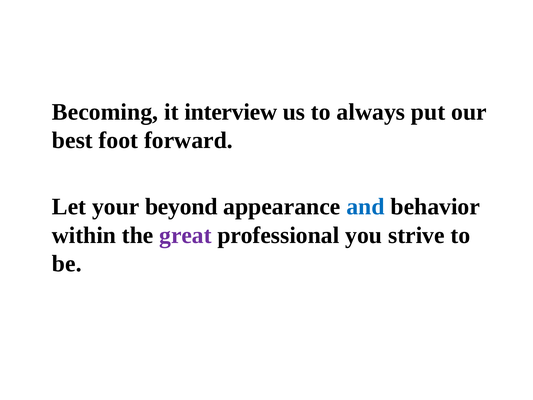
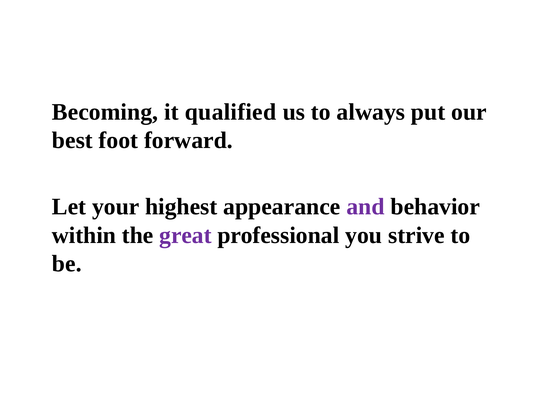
interview: interview -> qualified (231, 112)
beyond: beyond -> highest (181, 207)
and colour: blue -> purple (365, 207)
